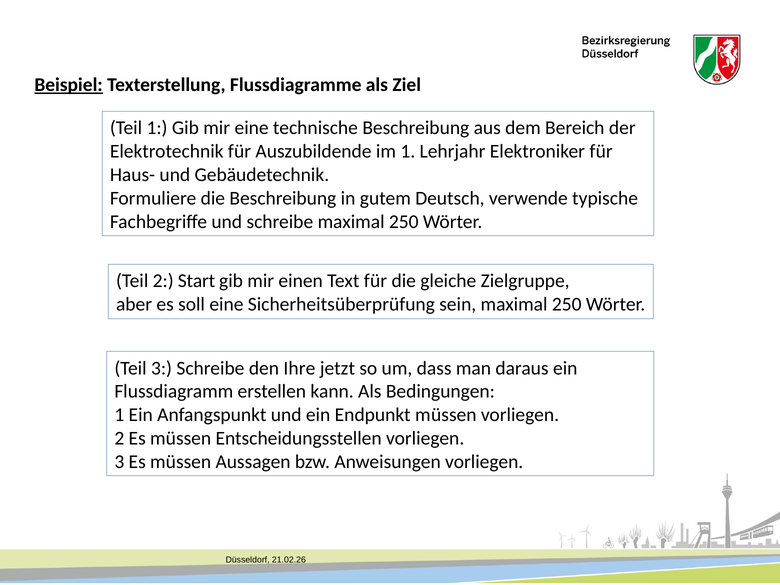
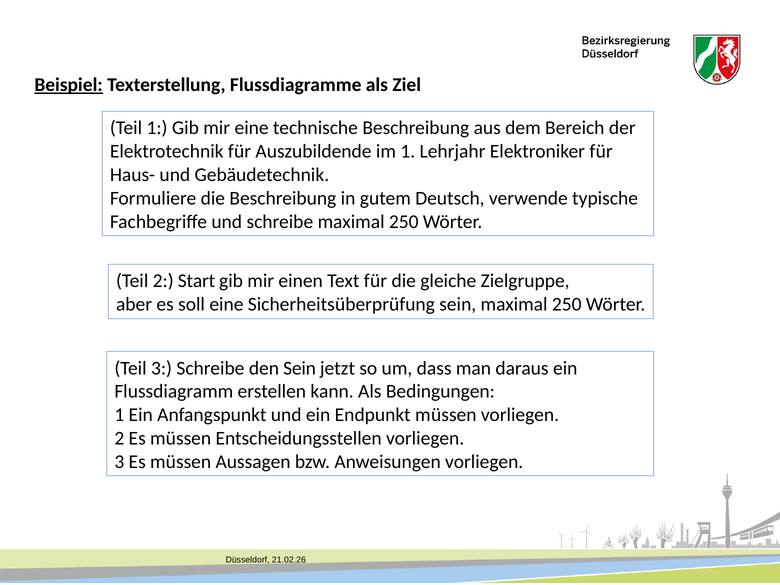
den Ihre: Ihre -> Sein (300, 368)
